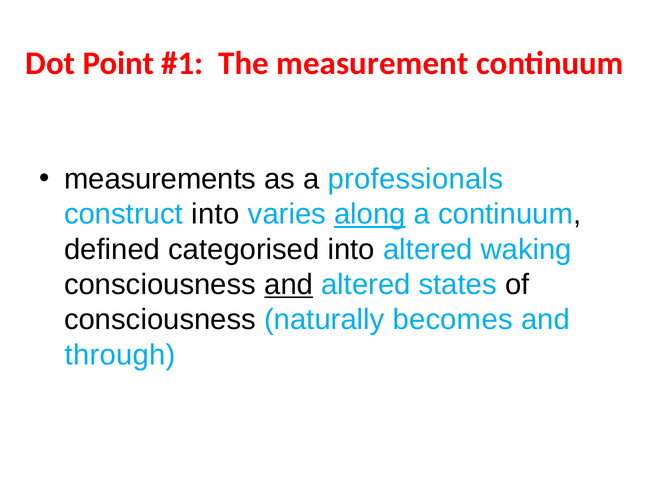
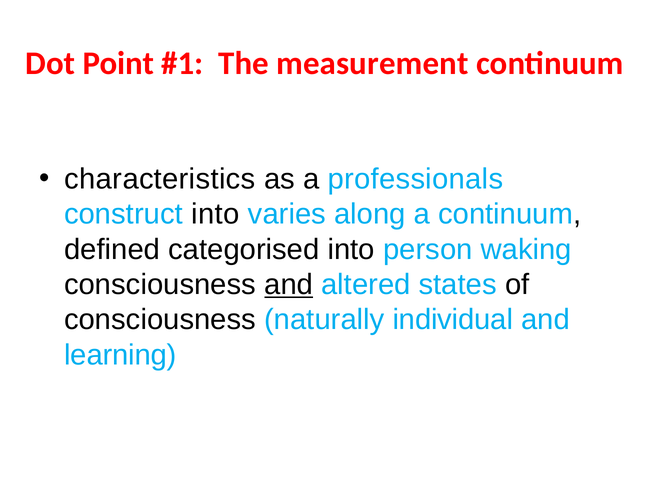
measurements: measurements -> characteristics (160, 179)
along underline: present -> none (370, 214)
into altered: altered -> person (428, 249)
becomes: becomes -> individual (453, 319)
through: through -> learning (120, 355)
